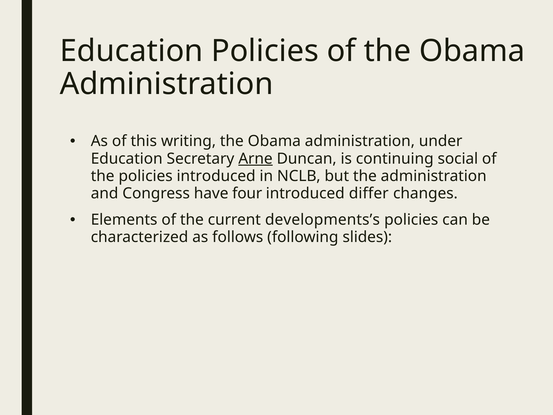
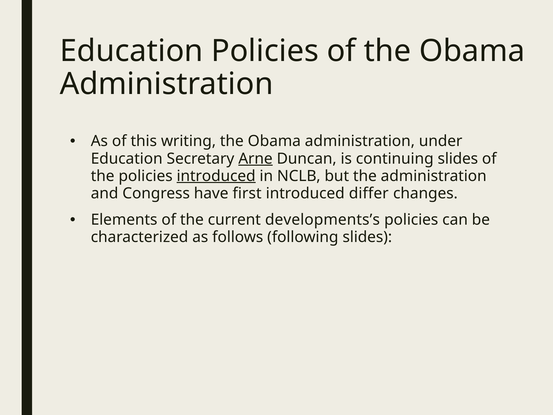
continuing social: social -> slides (458, 158)
introduced underline: none -> present (216, 176)
four: four -> first (247, 193)
